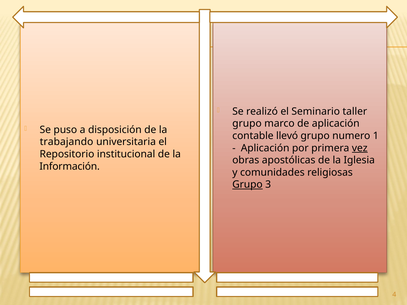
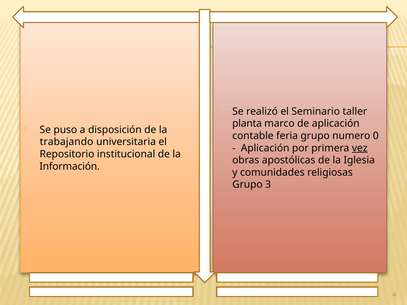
grupo: grupo -> planta (247, 124)
llevó: llevó -> feria (287, 136)
1: 1 -> 0 (376, 136)
Grupo underline: present -> none (247, 185)
